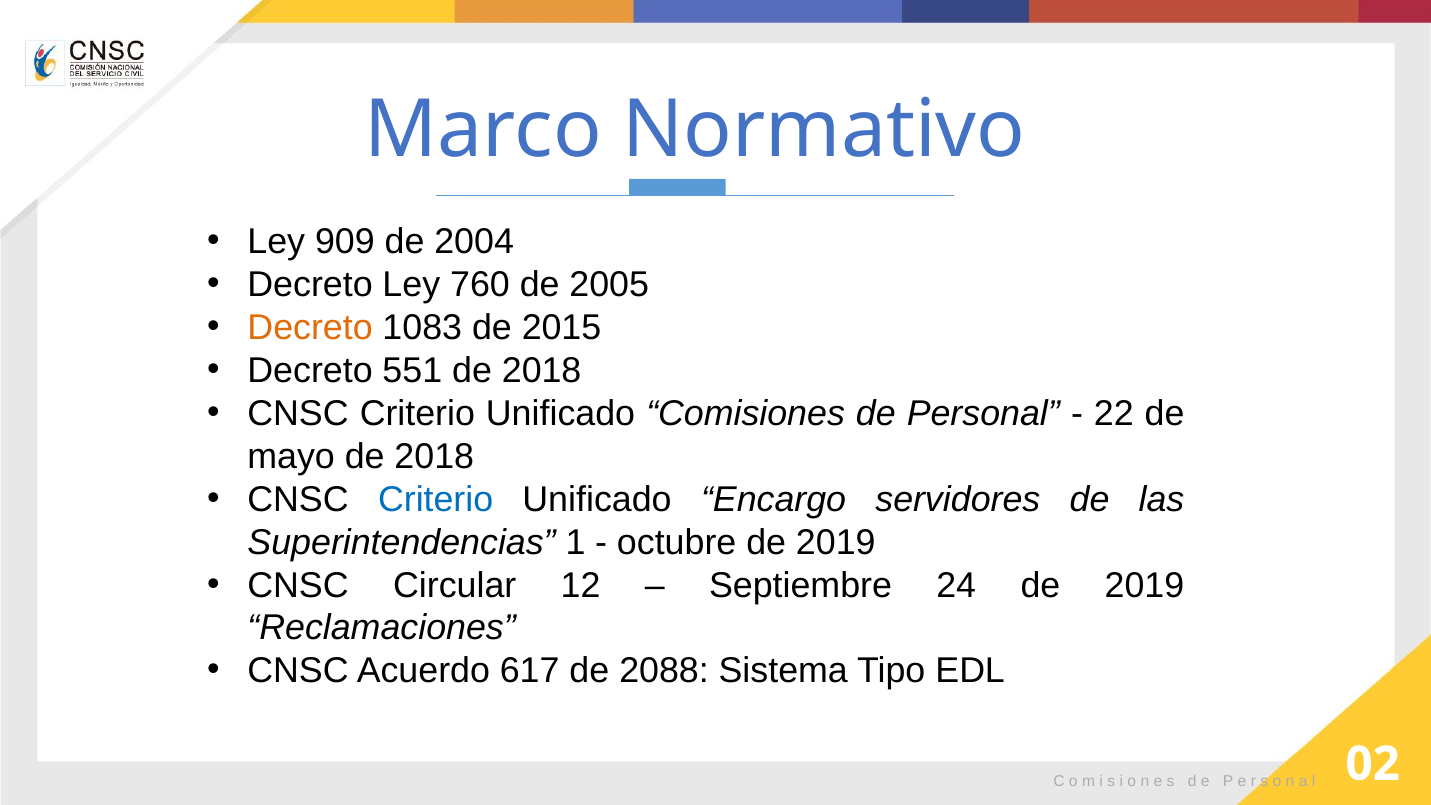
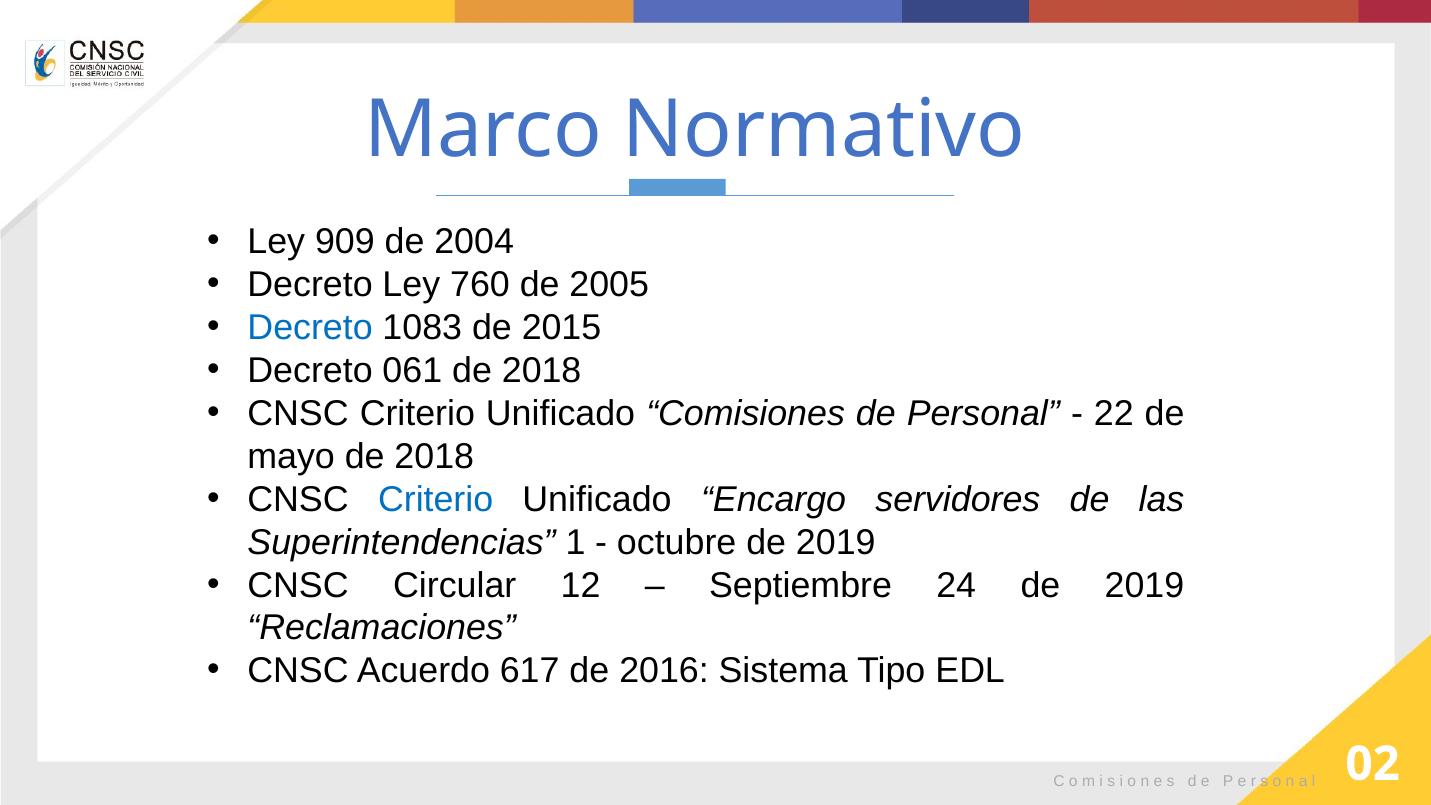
Decreto colour: orange -> blue (310, 328)
551: 551 -> 061 (412, 371)
2088: 2088 -> 2016 (664, 671)
